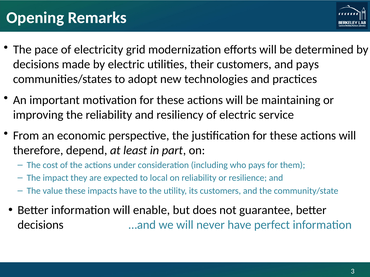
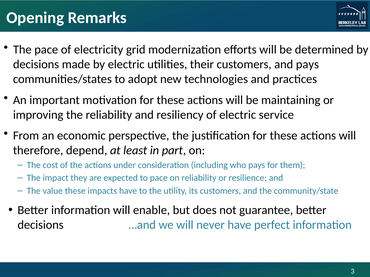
to local: local -> pace (159, 178)
